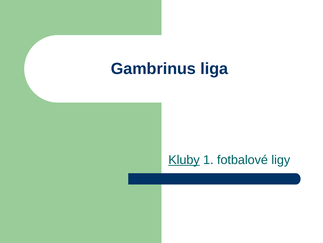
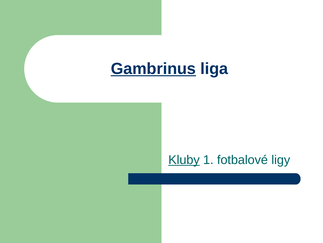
Gambrinus underline: none -> present (153, 69)
